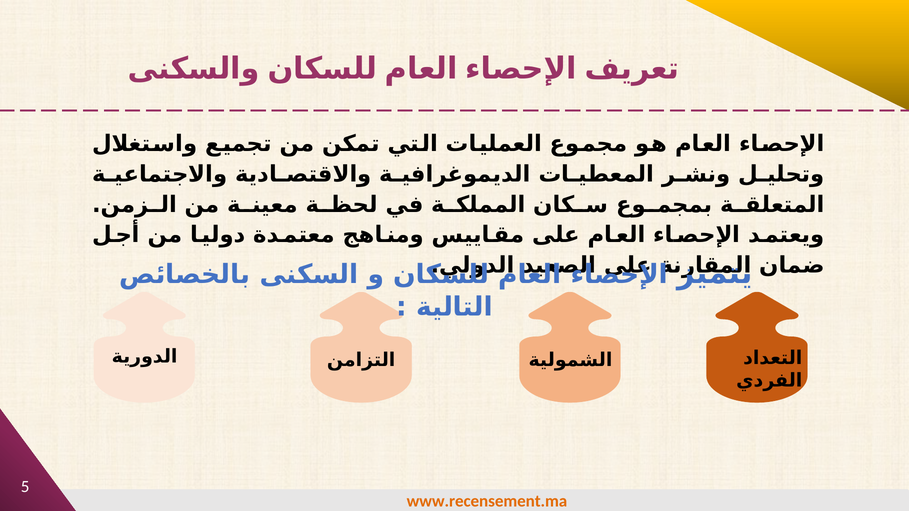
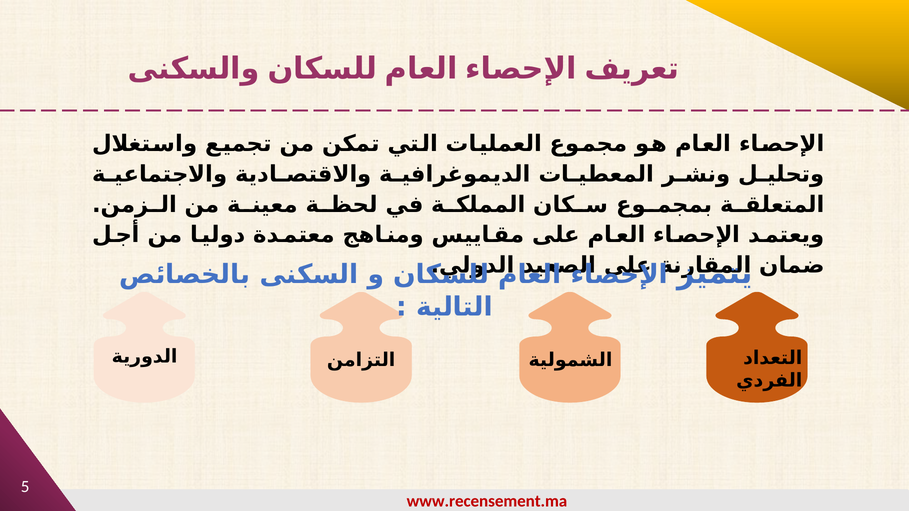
www.recensement.ma colour: orange -> red (487, 502)
